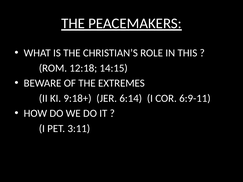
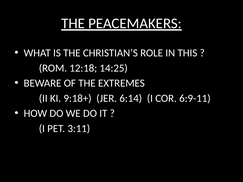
14:15: 14:15 -> 14:25 (114, 68)
